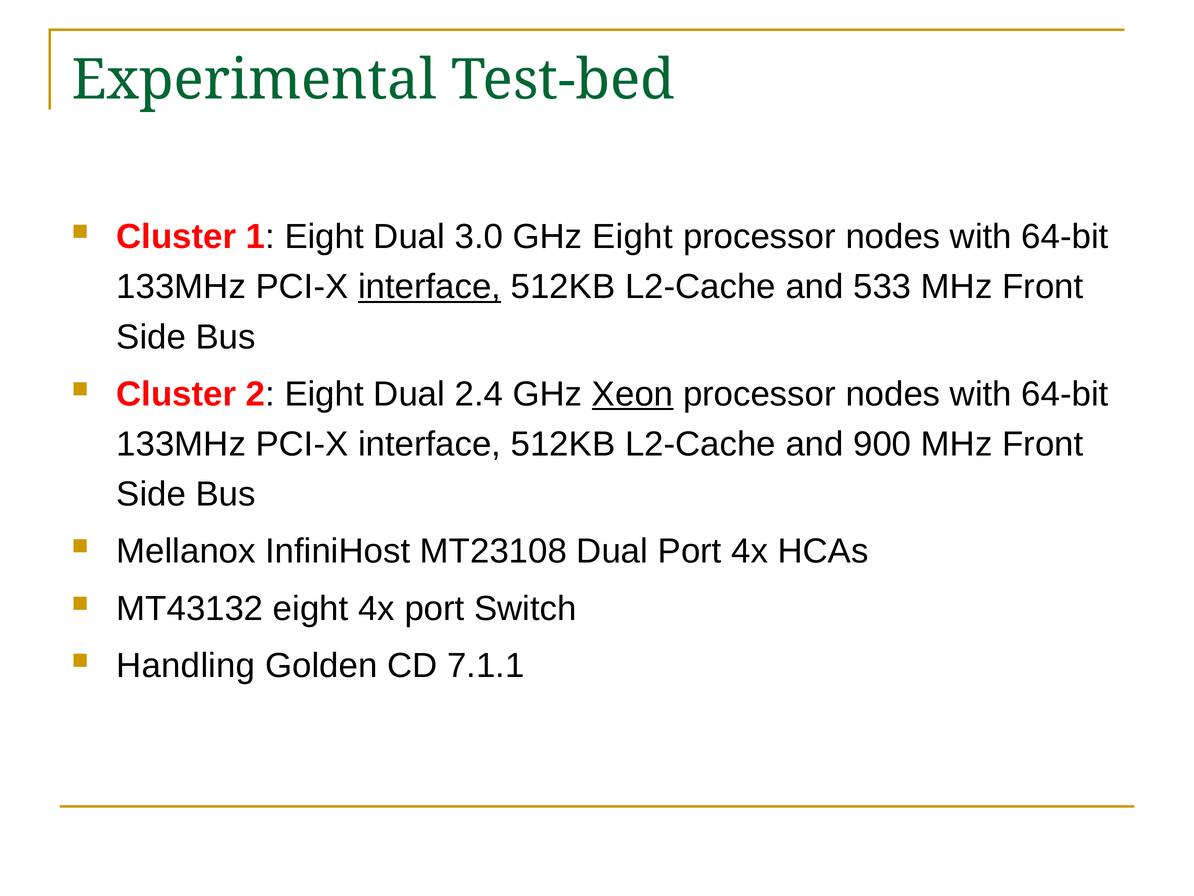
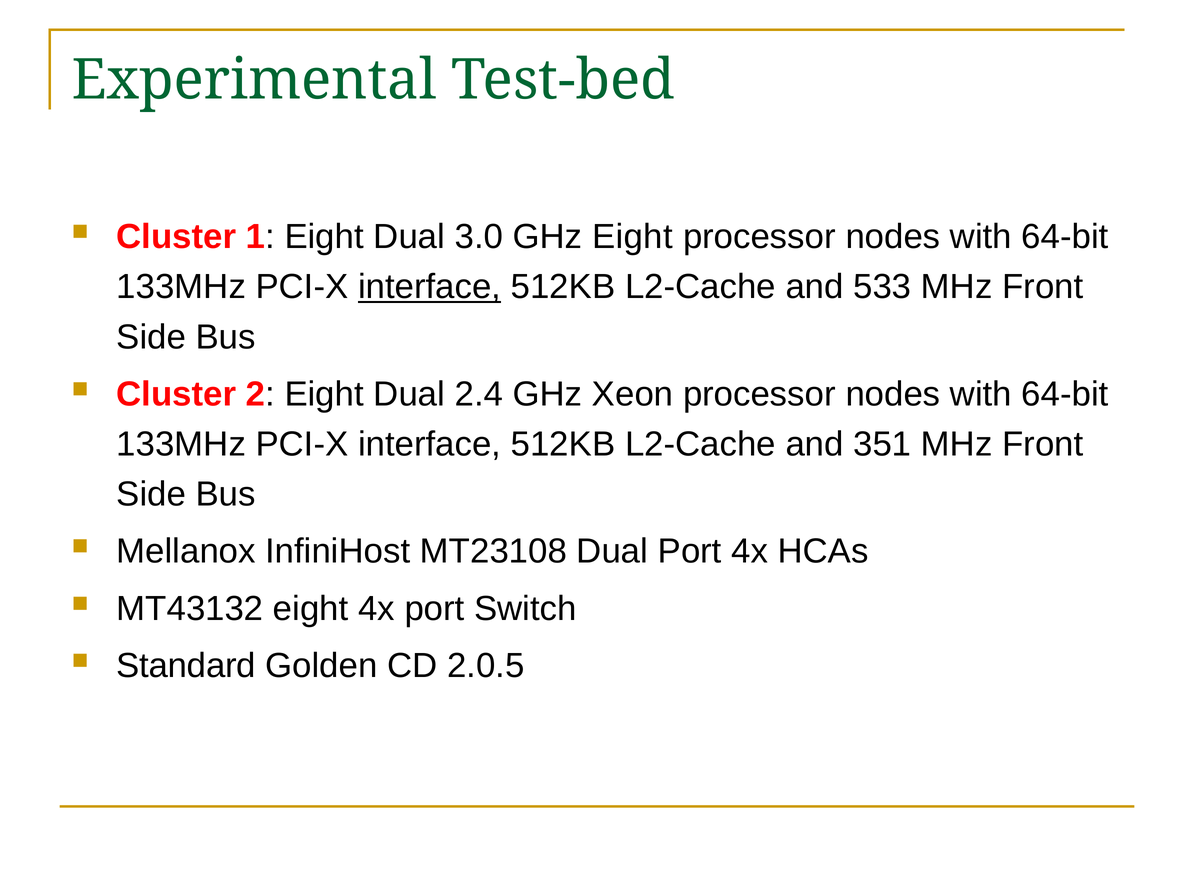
Xeon underline: present -> none (633, 394)
900: 900 -> 351 (882, 444)
Handling: Handling -> Standard (186, 665)
7.1.1: 7.1.1 -> 2.0.5 (486, 665)
